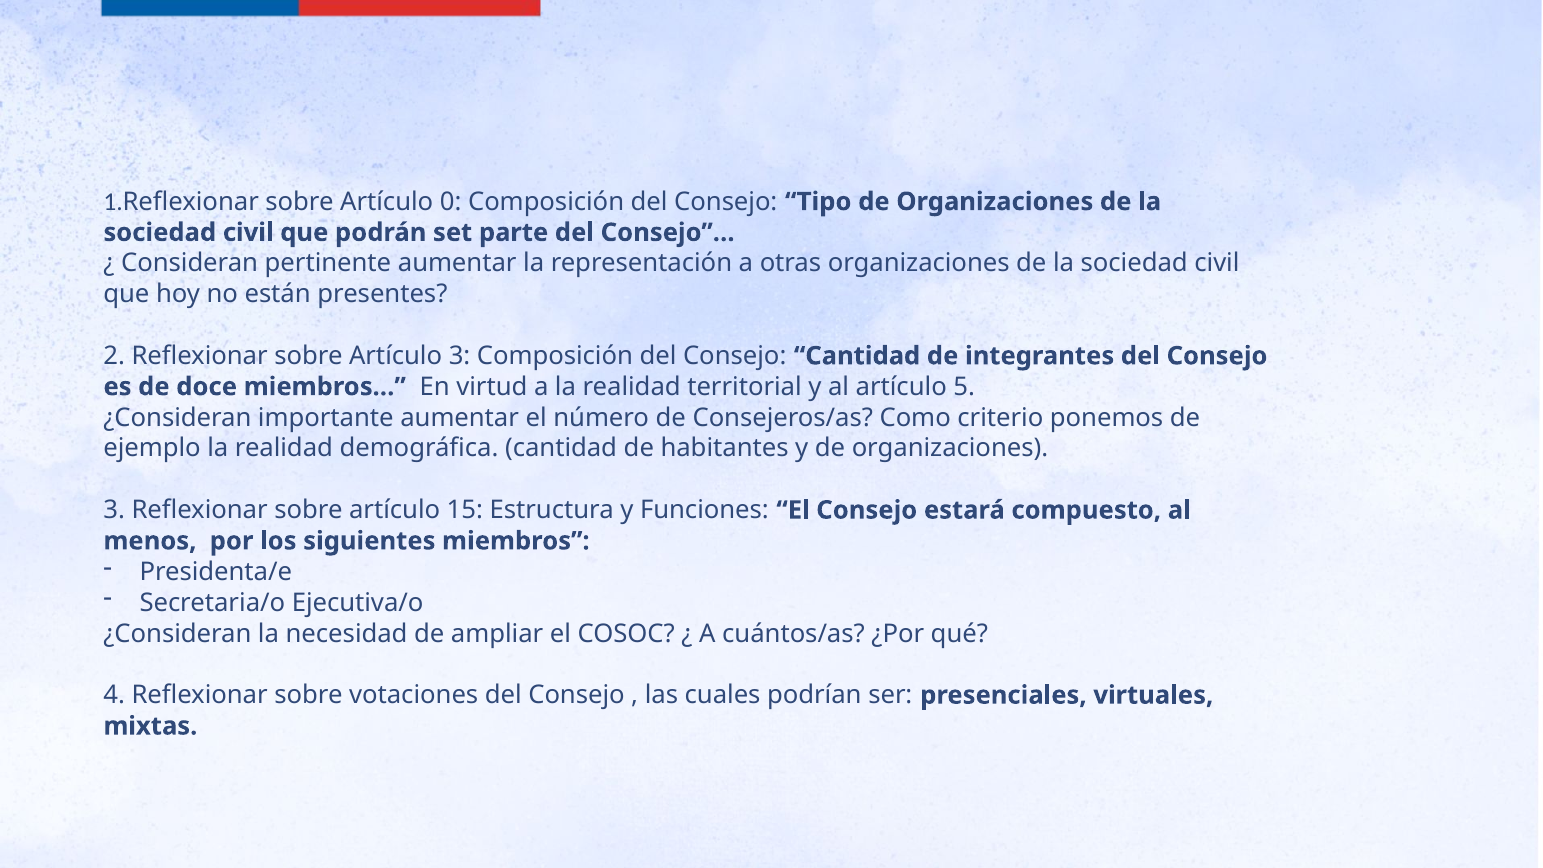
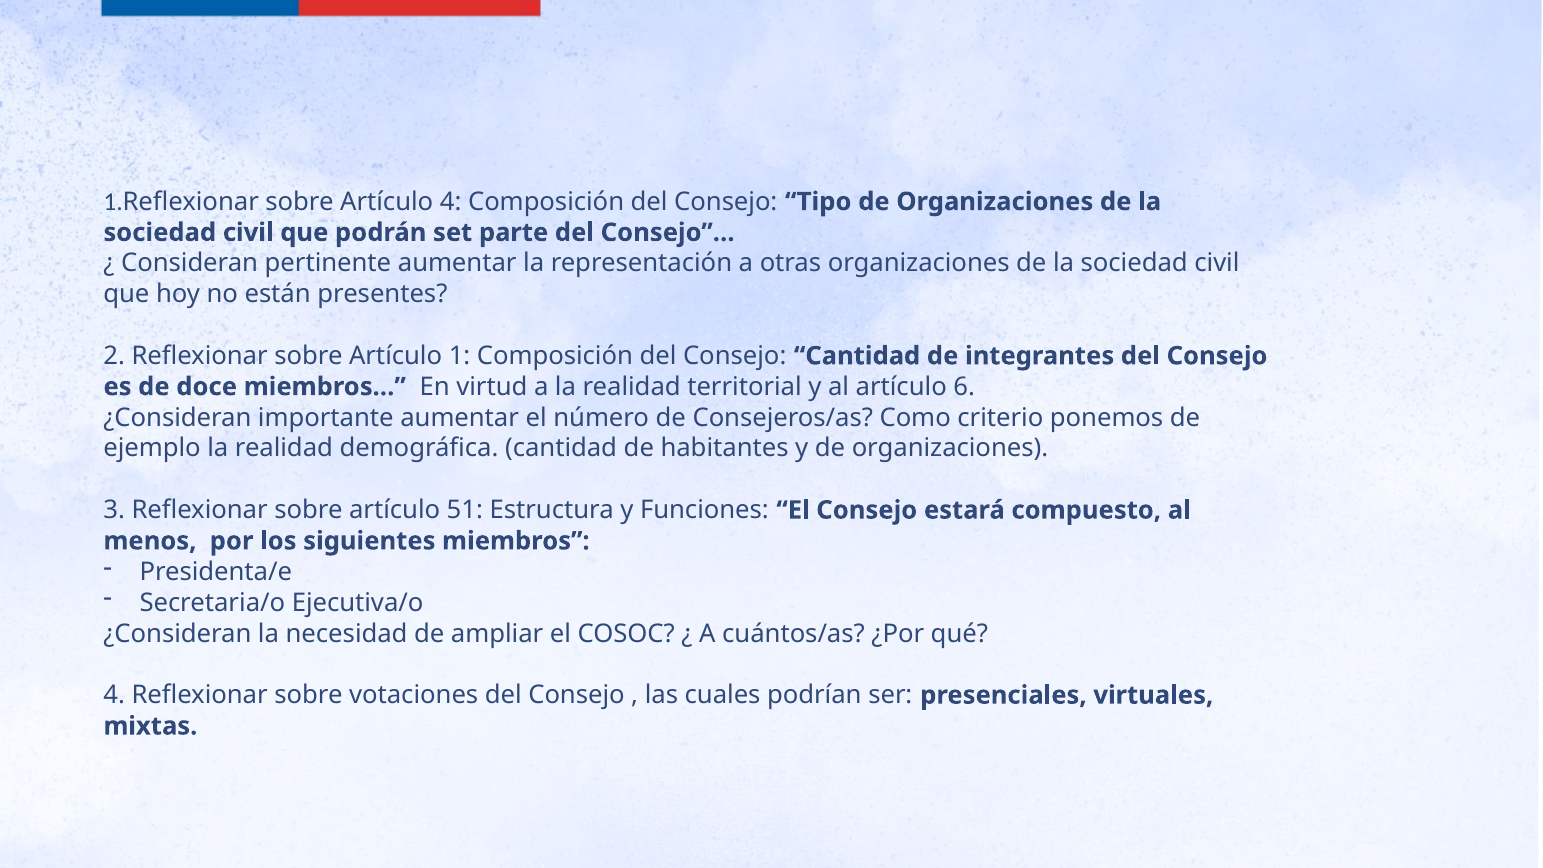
Artículo 0: 0 -> 4 (451, 202)
Artículo 3: 3 -> 1 (460, 356)
5: 5 -> 6 (964, 387)
15: 15 -> 51 (465, 510)
